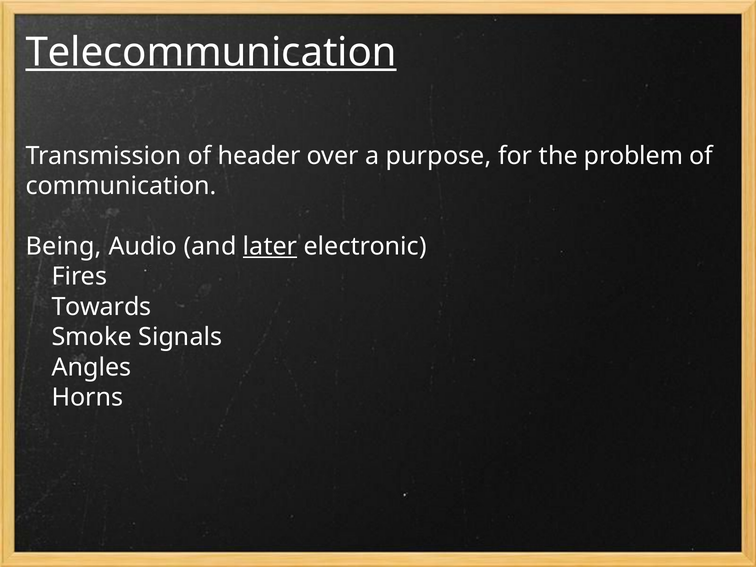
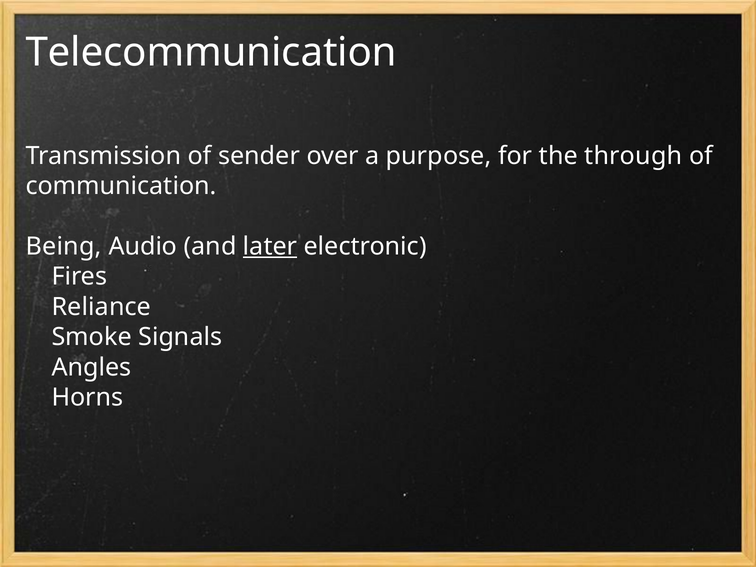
Telecommunication underline: present -> none (211, 53)
header: header -> sender (259, 156)
problem: problem -> through (633, 156)
Towards: Towards -> Reliance (101, 307)
